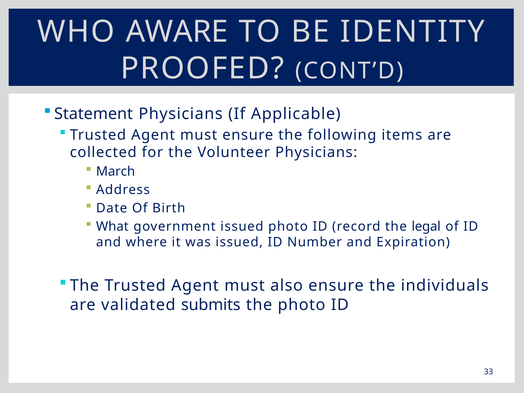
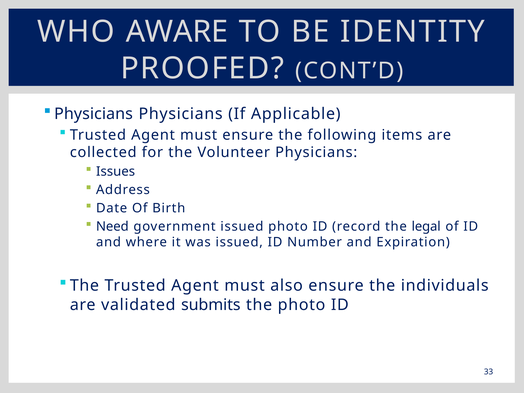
Statement: Statement -> Physicians (94, 114)
March: March -> Issues (116, 172)
What: What -> Need (112, 227)
